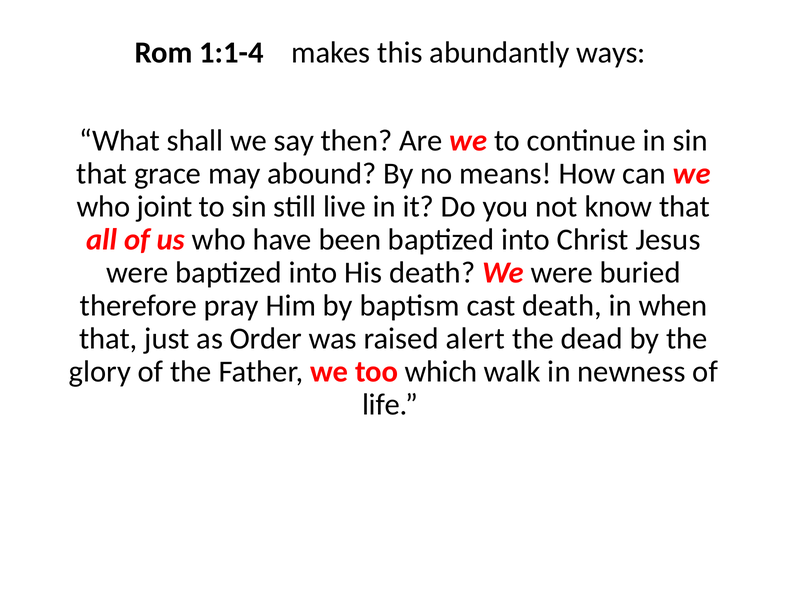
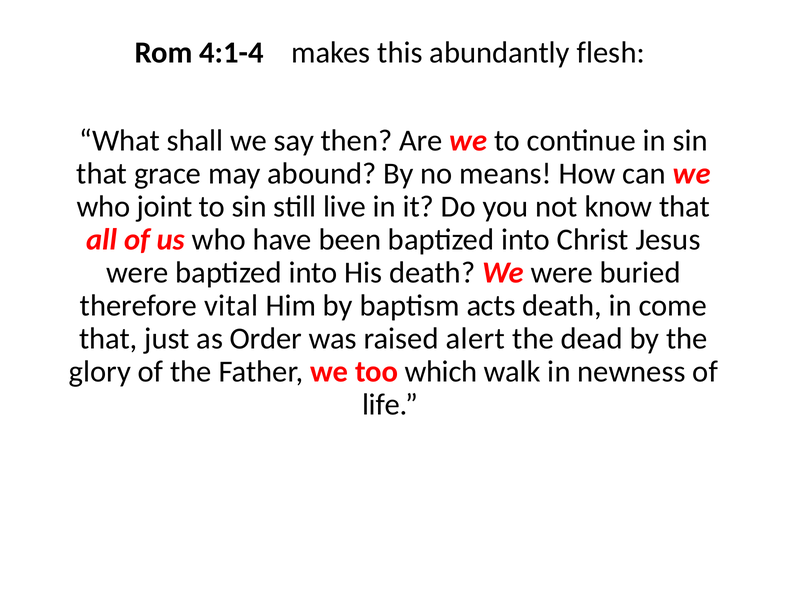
1:1-4: 1:1-4 -> 4:1-4 (232, 53)
ways: ways -> flesh (611, 53)
pray: pray -> vital (231, 306)
cast: cast -> acts (491, 306)
when: when -> come (673, 306)
